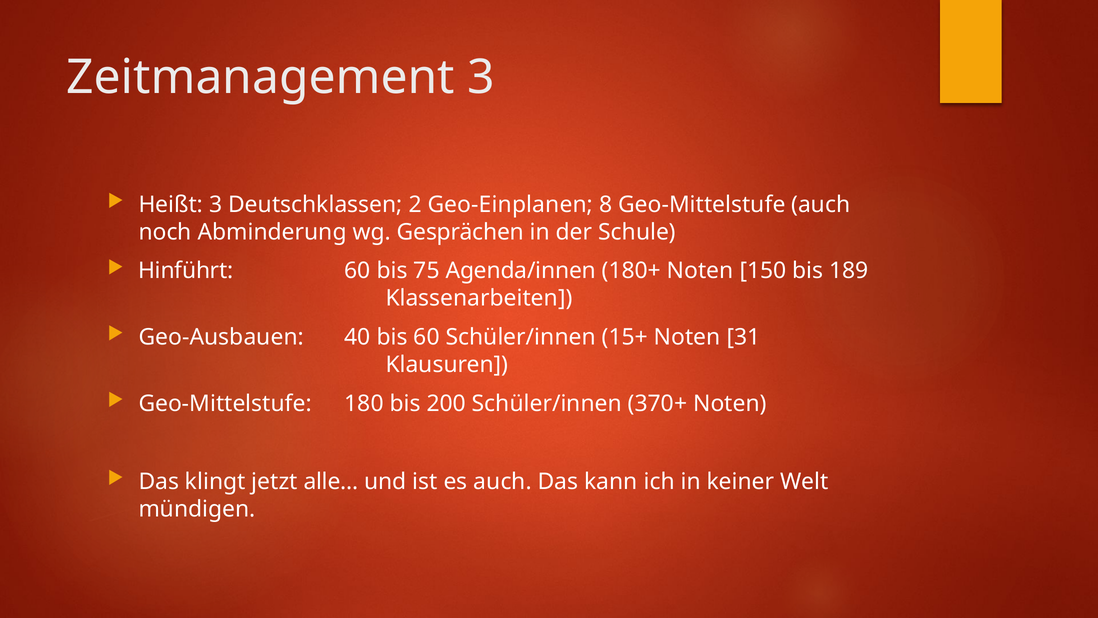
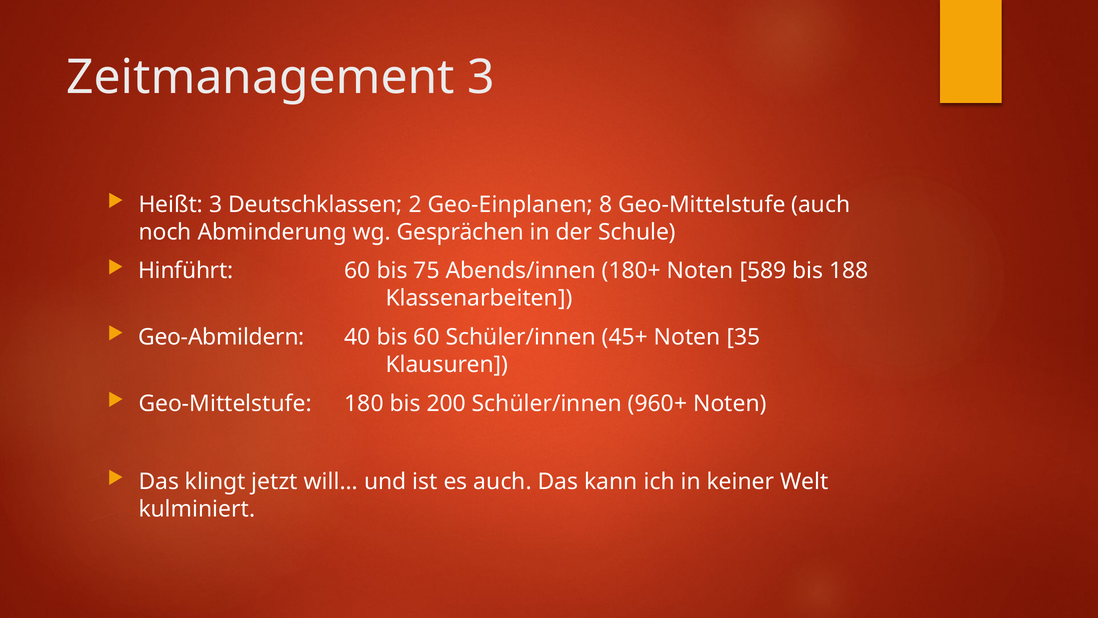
Agenda/innen: Agenda/innen -> Abends/innen (521, 271)
150: 150 -> 589 (763, 271)
189: 189 -> 188 (849, 271)
Geo-Ausbauen: Geo-Ausbauen -> Geo-Abmildern (221, 337)
15+: 15+ -> 45+ (625, 337)
31: 31 -> 35 (743, 337)
370+: 370+ -> 960+ (658, 403)
alle…: alle… -> will… (331, 481)
mündigen: mündigen -> kulminiert (197, 509)
